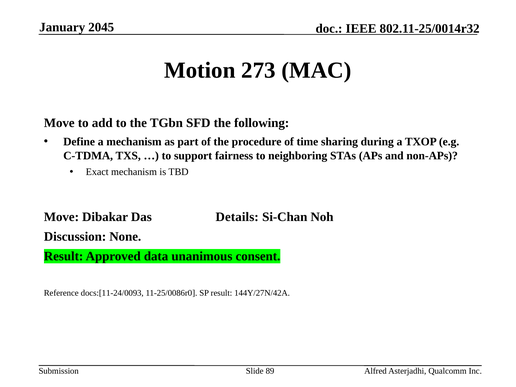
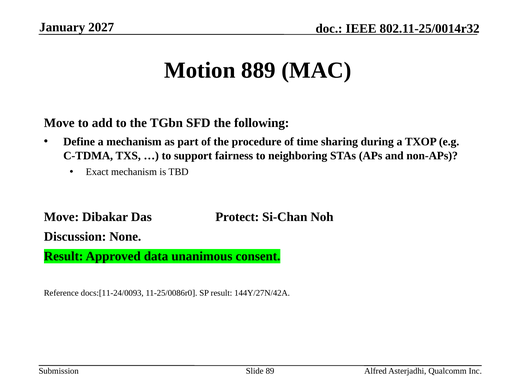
2045: 2045 -> 2027 (101, 27)
273: 273 -> 889 (258, 70)
Details: Details -> Protect (237, 217)
